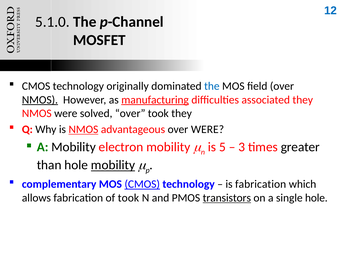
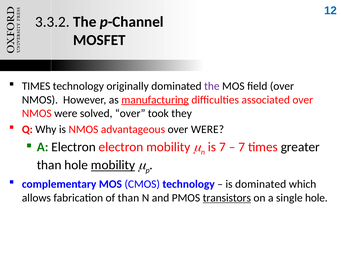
5.1.0: 5.1.0 -> 3.3.2 (52, 22)
CMOS: CMOS -> TIMES (36, 86)
the colour: blue -> purple (212, 86)
NMOS underline: present -> none (40, 100)
associated they: they -> over (303, 100)
NMOS underline: present -> none (83, 129)
A Mobility: Mobility -> Electron (74, 147)
is 5: 5 -> 7 (222, 147)
3: 3 -> 7 (242, 147)
CMOS underline: present -> none (142, 184)
is fabrication: fabrication -> dominated (261, 184)
of took: took -> than (128, 198)
